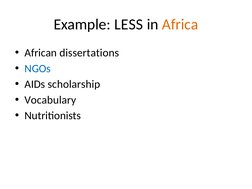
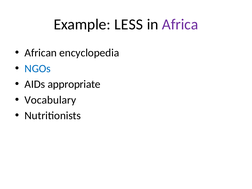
Africa colour: orange -> purple (180, 24)
dissertations: dissertations -> encyclopedia (89, 53)
scholarship: scholarship -> appropriate (74, 84)
